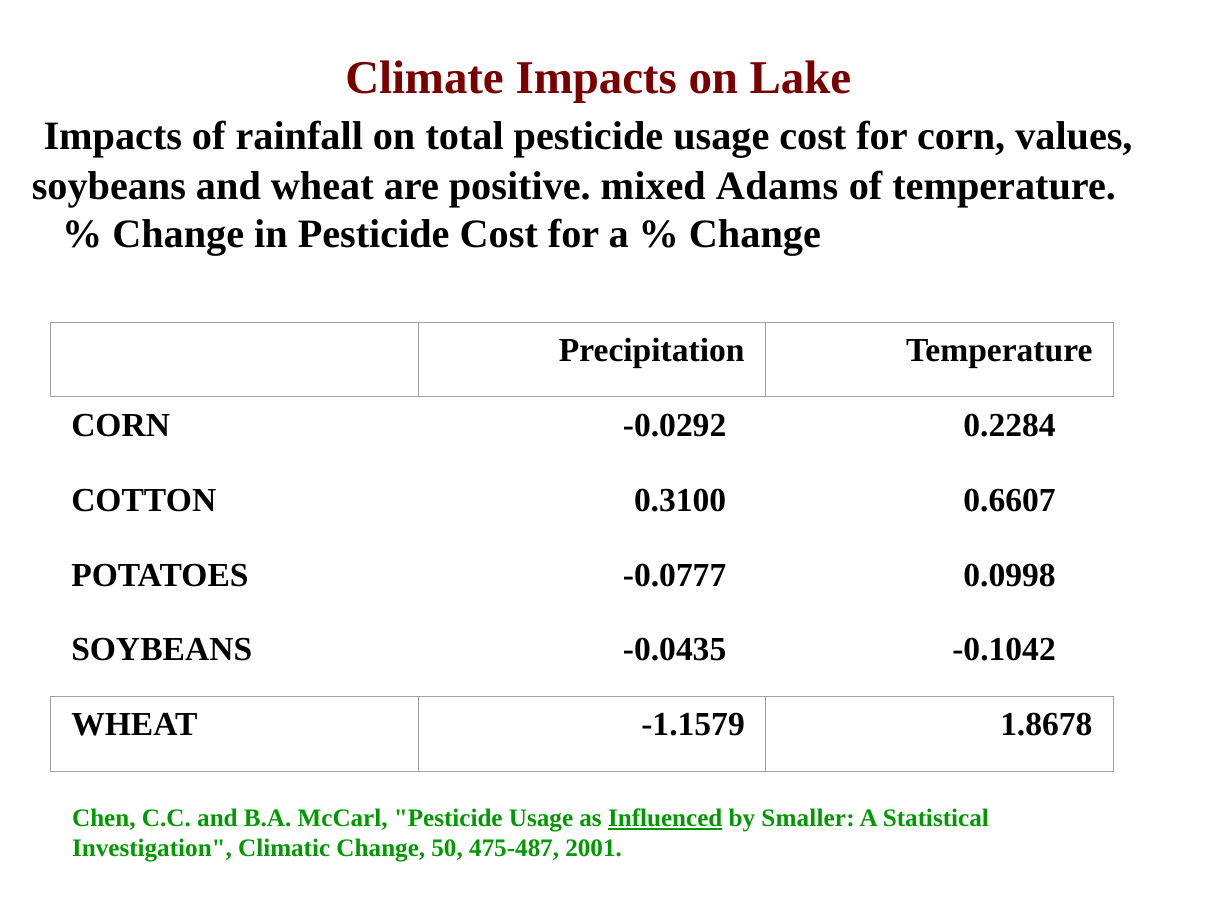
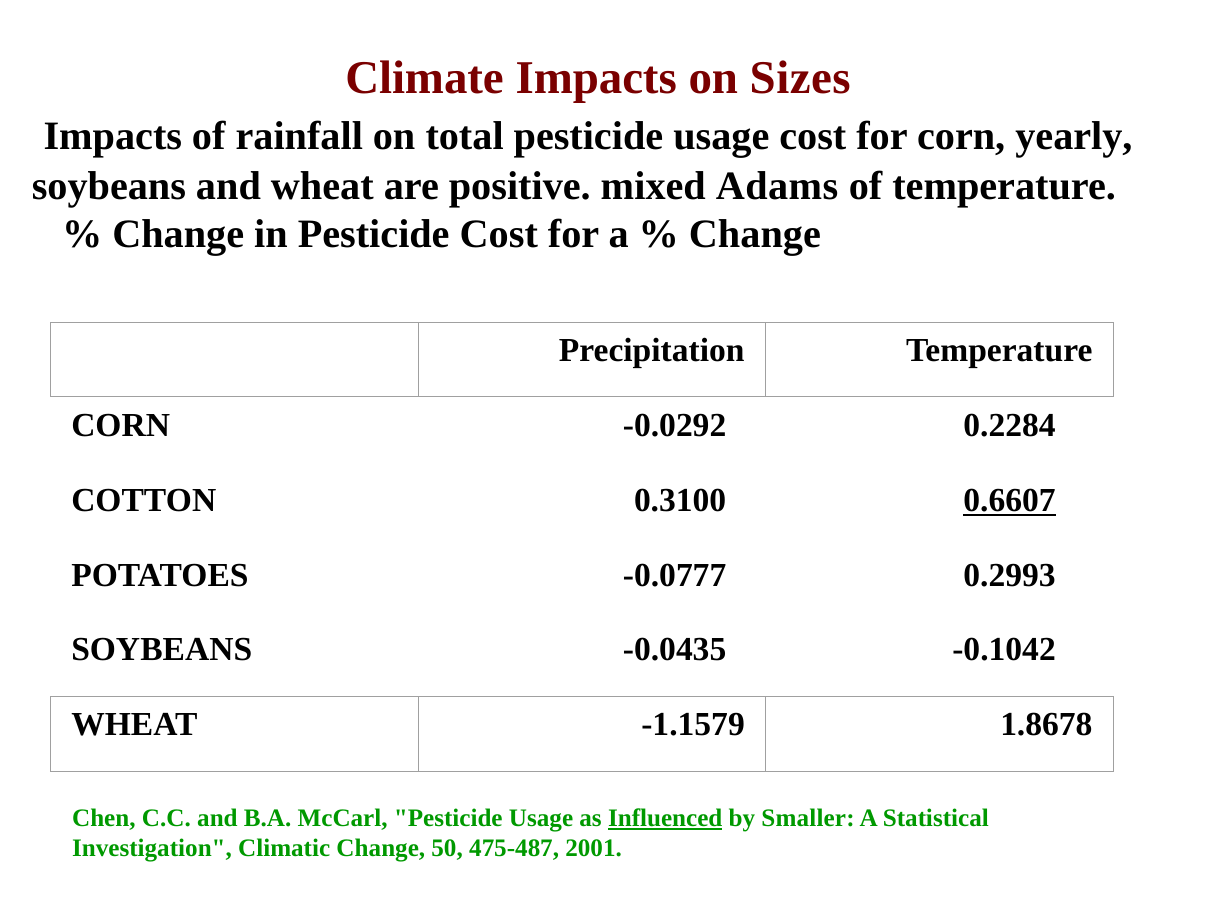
Lake: Lake -> Sizes (800, 78)
values: values -> yearly (1074, 136)
0.6607 underline: none -> present (1010, 500)
0.0998: 0.0998 -> 0.2993 (1010, 575)
